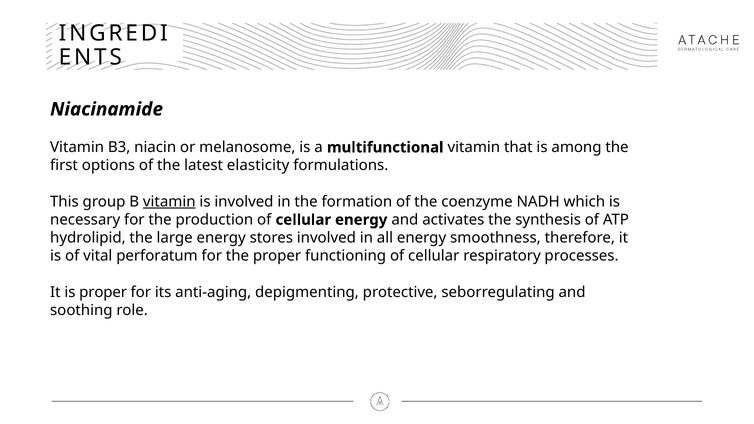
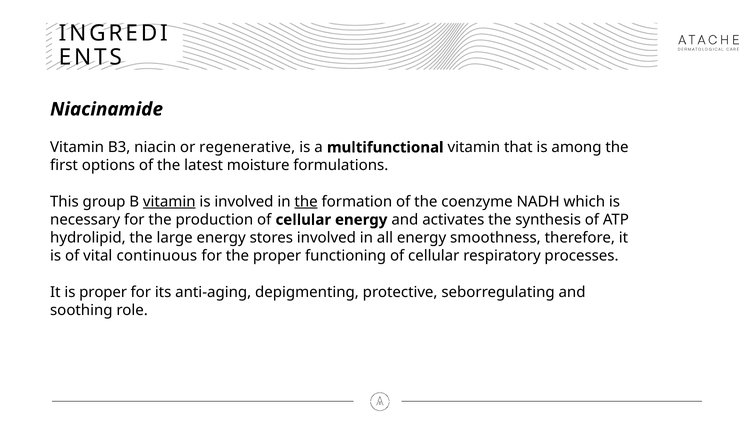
melanosome: melanosome -> regenerative (247, 147)
elasticity: elasticity -> moisture (258, 166)
the underline: none -> present (306, 202)
perforatum: perforatum -> continuous (157, 256)
